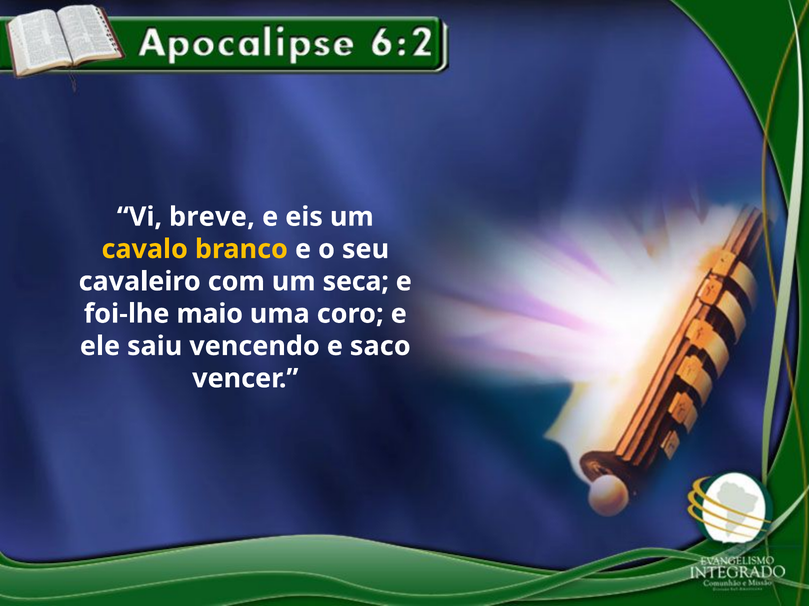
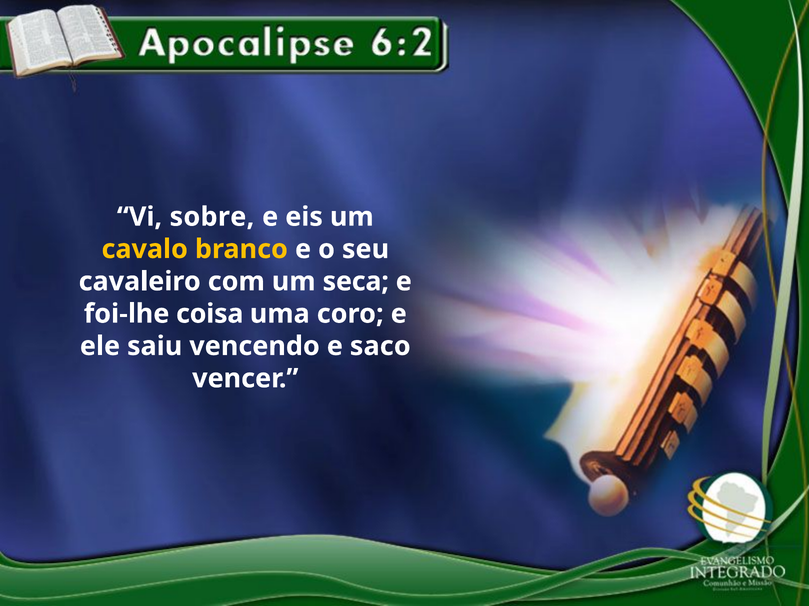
breve: breve -> sobre (212, 217)
maio: maio -> coisa (210, 314)
